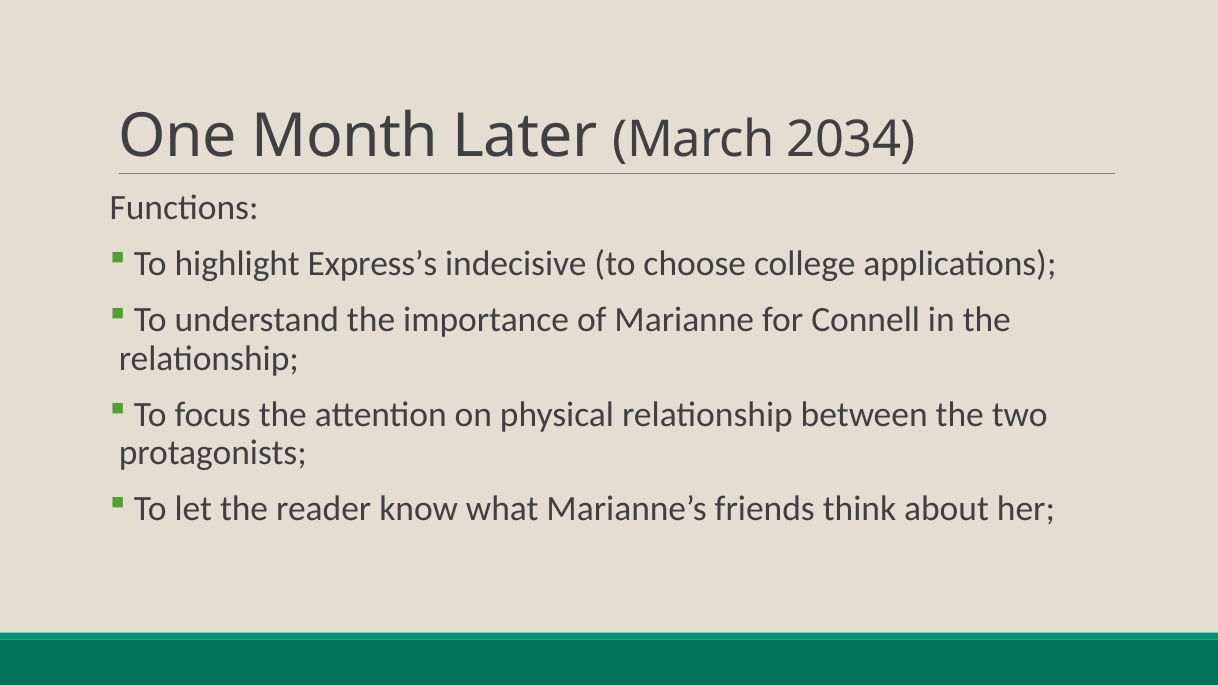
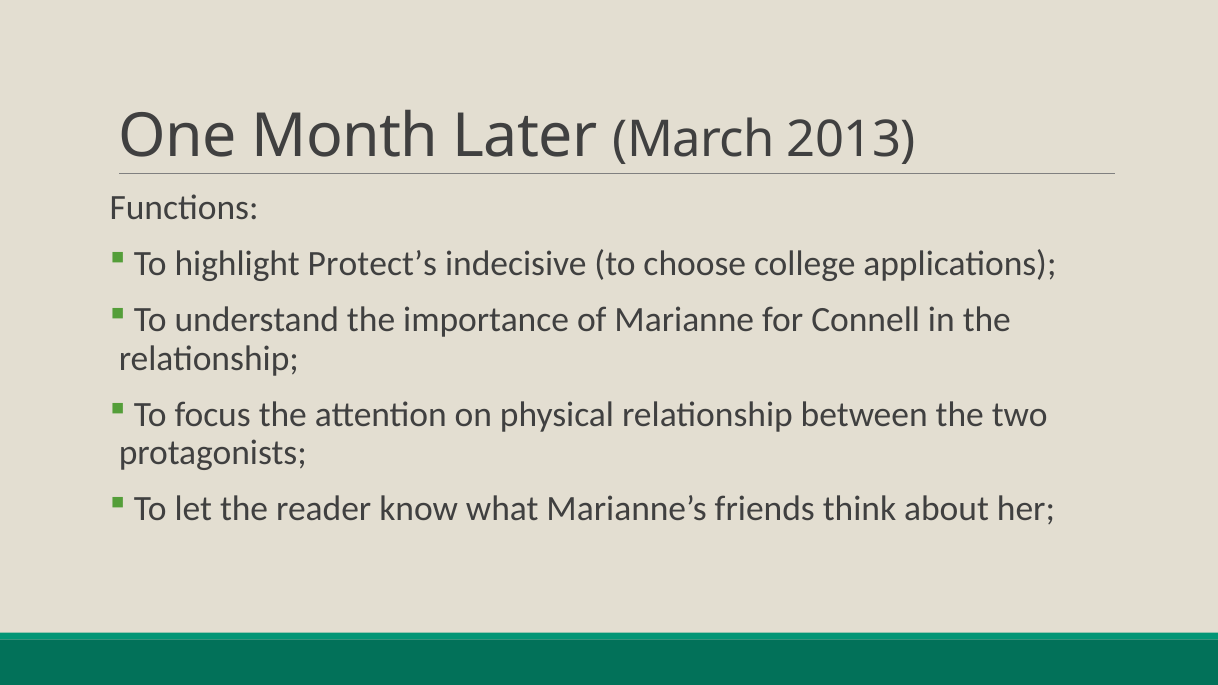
2034: 2034 -> 2013 (851, 140)
Express’s: Express’s -> Protect’s (372, 264)
